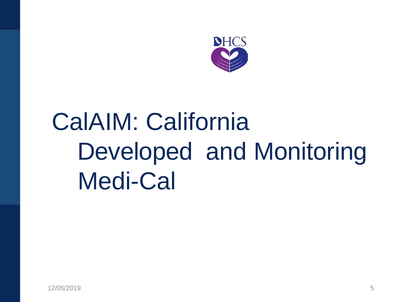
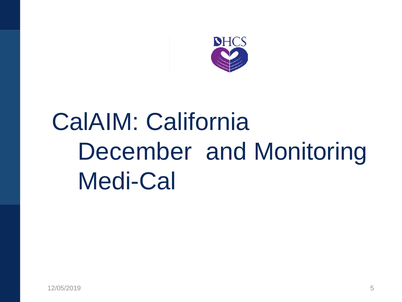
Developed: Developed -> December (135, 151)
